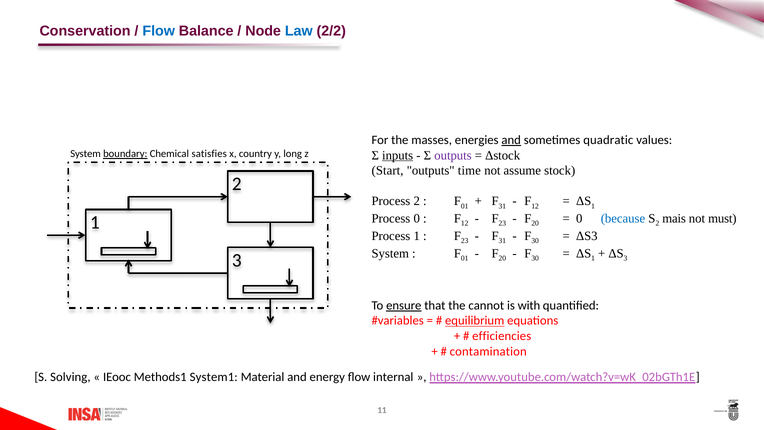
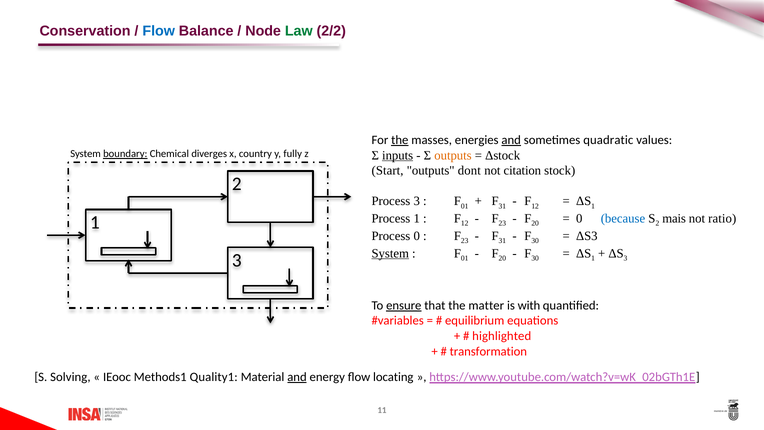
Law colour: blue -> green (299, 31)
the underline: none -> present (400, 140)
outputs colour: purple -> orange (453, 155)
satisfies: satisfies -> diverges (209, 154)
long: long -> fully (293, 154)
time: time -> dont (469, 171)
assume: assume -> citation (522, 171)
Process 2: 2 -> 3 (417, 201)
Process 0: 0 -> 1 (417, 219)
must: must -> ratio (722, 219)
Process 1: 1 -> 0 (417, 236)
System underline: none -> present (390, 253)
cannot: cannot -> matter (486, 305)
equilibrium underline: present -> none (475, 321)
efficiencies: efficiencies -> highlighted (502, 336)
contamination: contamination -> transformation (488, 351)
System1: System1 -> Quality1 (214, 377)
and underline: none -> present (297, 377)
internal: internal -> locating (393, 377)
